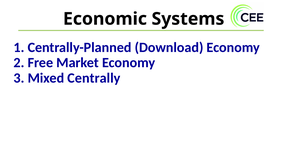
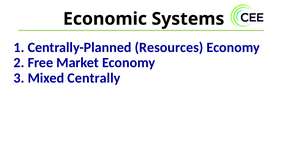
Download: Download -> Resources (169, 47)
